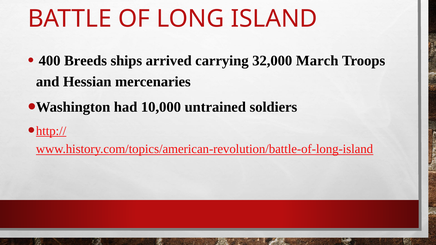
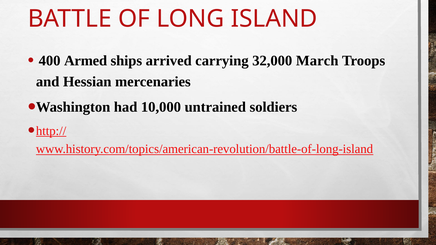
Breeds: Breeds -> Armed (86, 61)
